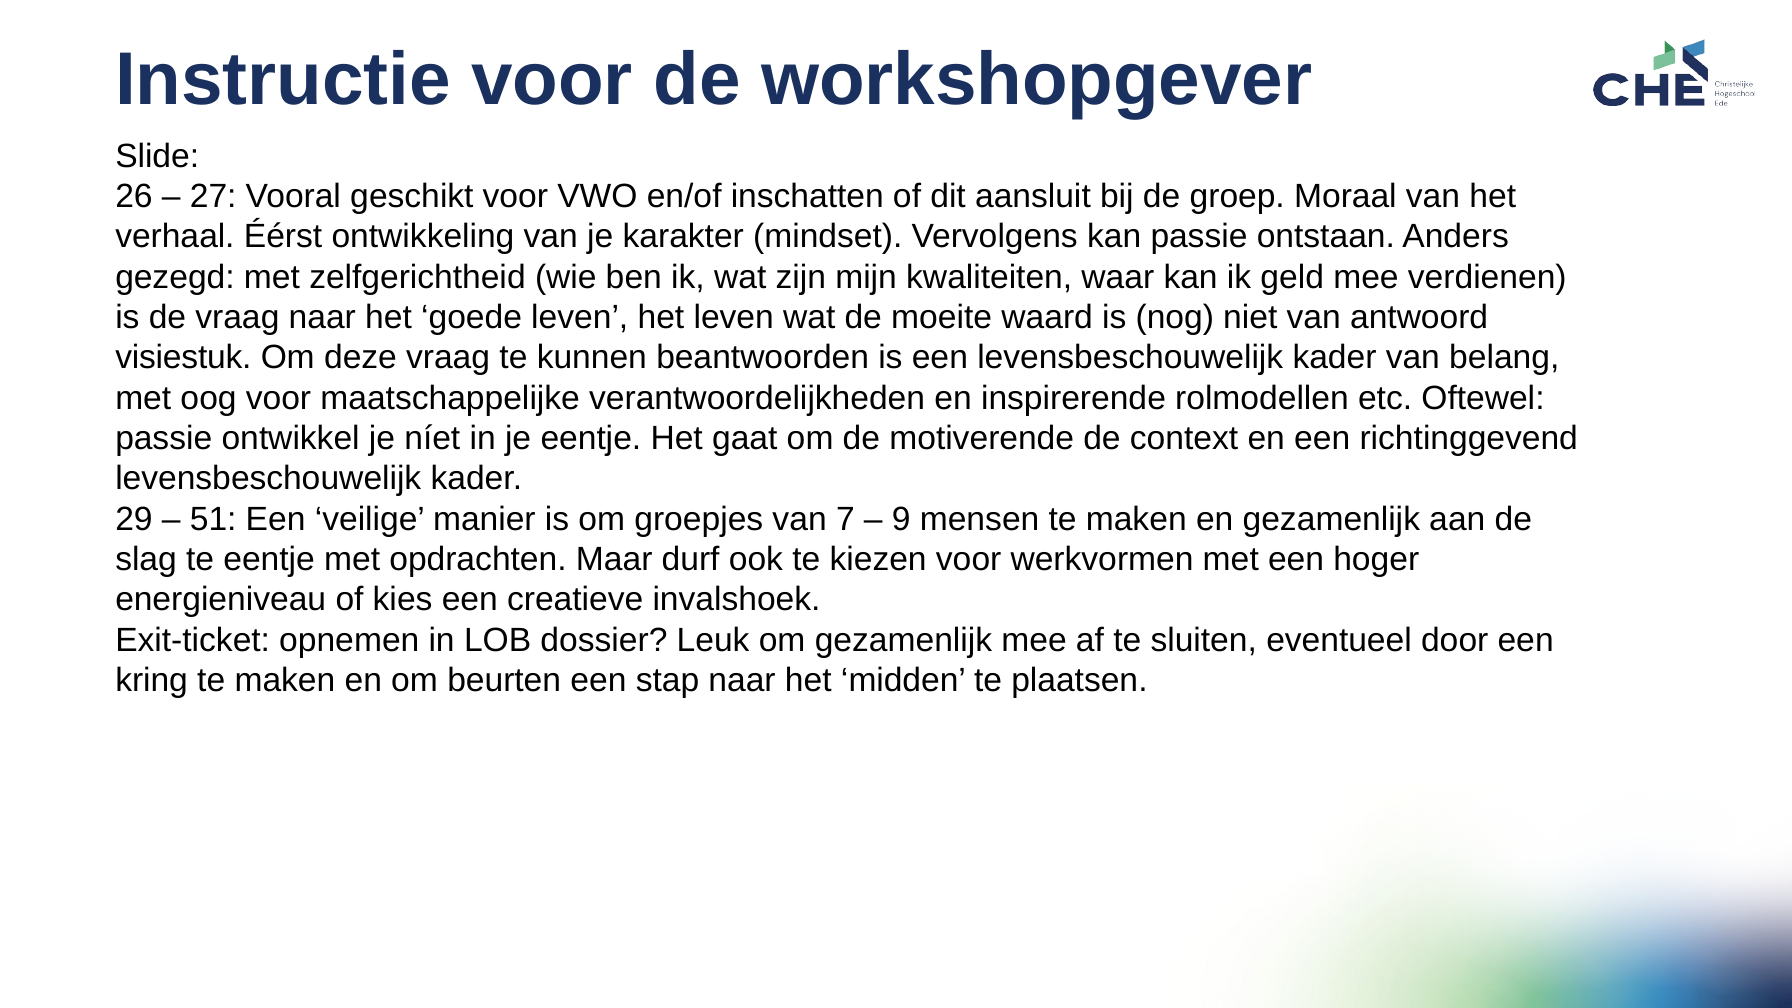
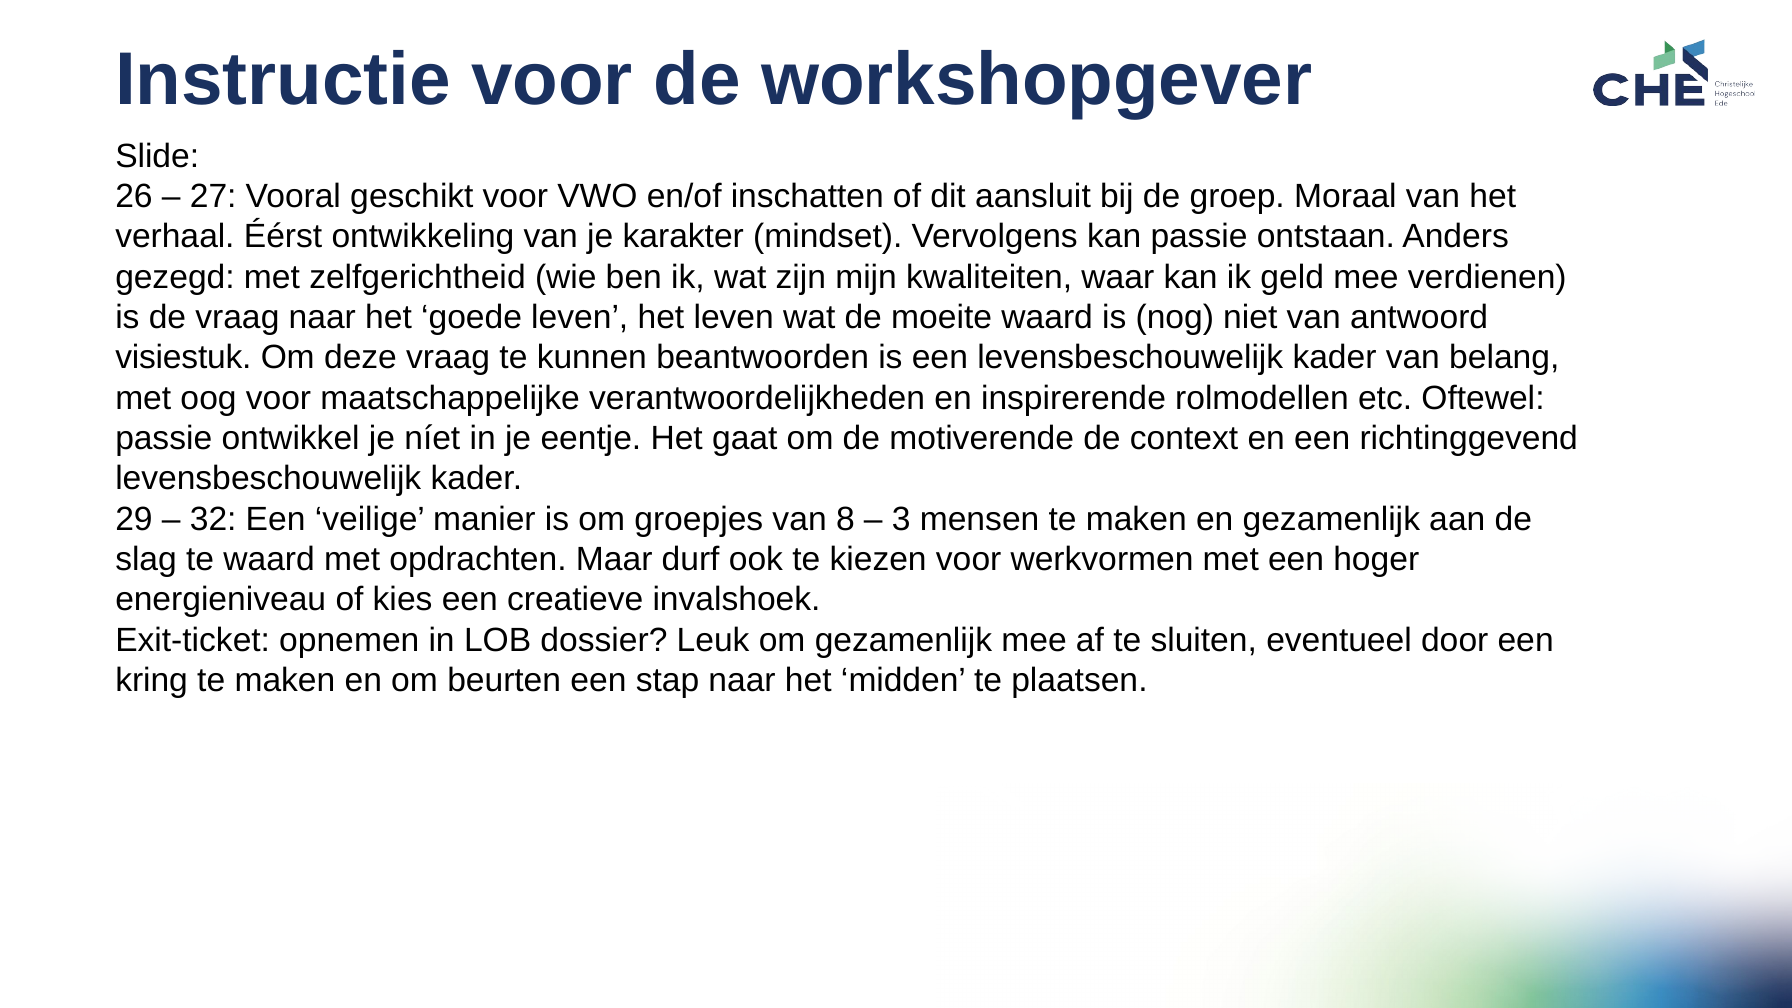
51: 51 -> 32 (213, 519)
7: 7 -> 8 (845, 519)
9: 9 -> 3 (901, 519)
te eentje: eentje -> waard (269, 559)
